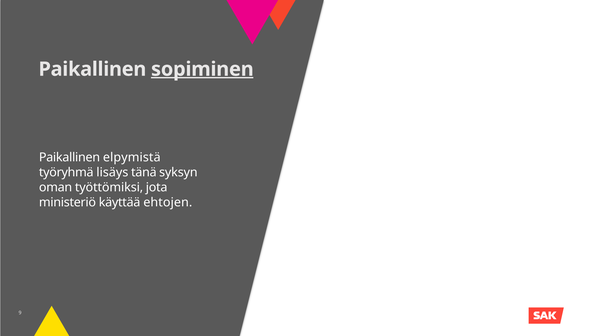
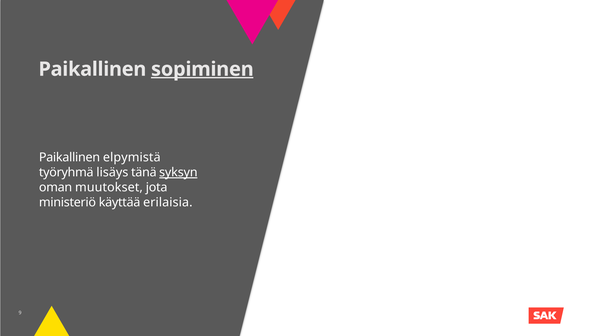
syksyn underline: none -> present (178, 173)
työttömiksi: työttömiksi -> muutokset (109, 188)
ehtojen: ehtojen -> erilaisia (168, 203)
